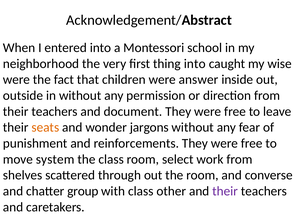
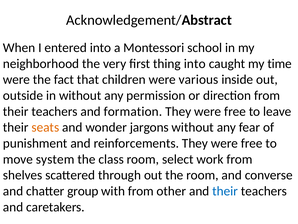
wise: wise -> time (280, 63)
answer: answer -> various (198, 79)
document: document -> formation (133, 111)
with class: class -> from (141, 191)
their colour: purple -> blue (225, 191)
